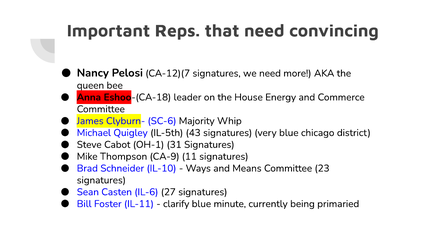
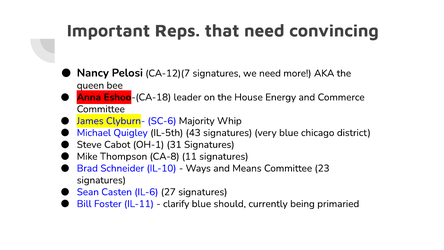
CA-9: CA-9 -> CA-8 (165, 156)
minute: minute -> should (230, 204)
